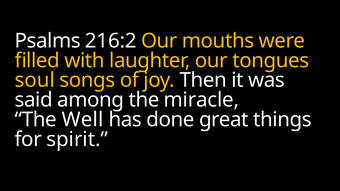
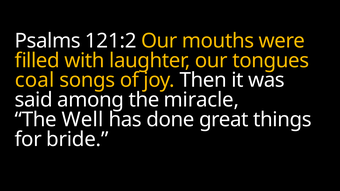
216:2: 216:2 -> 121:2 (111, 41)
soul: soul -> coal (35, 80)
spirit: spirit -> bride (77, 139)
